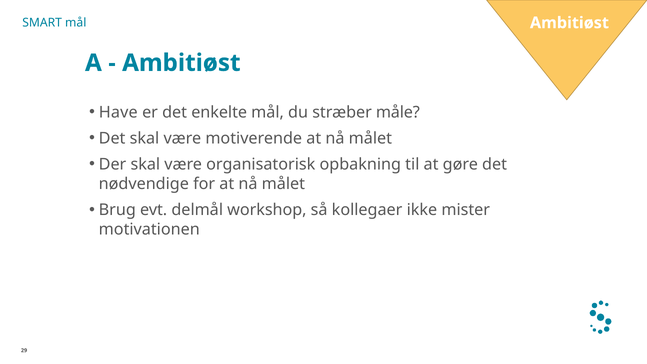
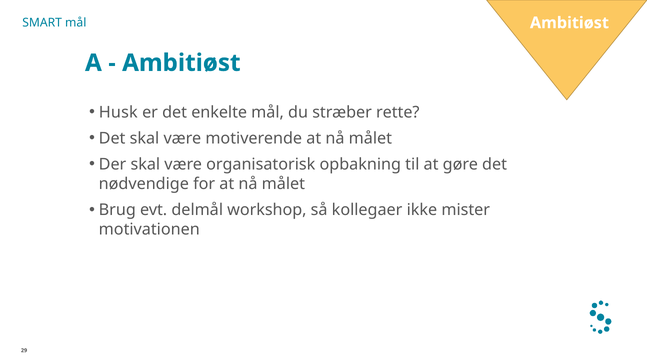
Have: Have -> Husk (118, 112)
måle: måle -> rette (398, 112)
